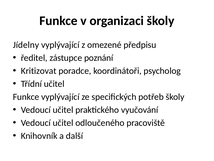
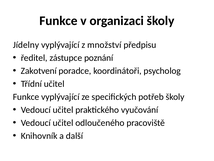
omezené: omezené -> množství (104, 45)
Kritizovat: Kritizovat -> Zakotvení (39, 71)
